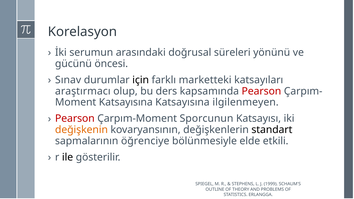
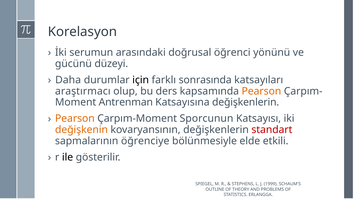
süreleri: süreleri -> öğrenci (232, 53)
öncesi: öncesi -> düzeyi (111, 64)
Sınav: Sınav -> Daha (68, 80)
marketteki: marketteki -> sonrasında (205, 80)
Pearson colour: red -> orange (261, 91)
Katsayısına: Katsayısına -> Antrenman (126, 102)
Katsayısına ilgilenmeyen: ilgilenmeyen -> değişkenlerin (246, 102)
Pearson colour: red -> orange (75, 119)
standart colour: black -> red (272, 130)
